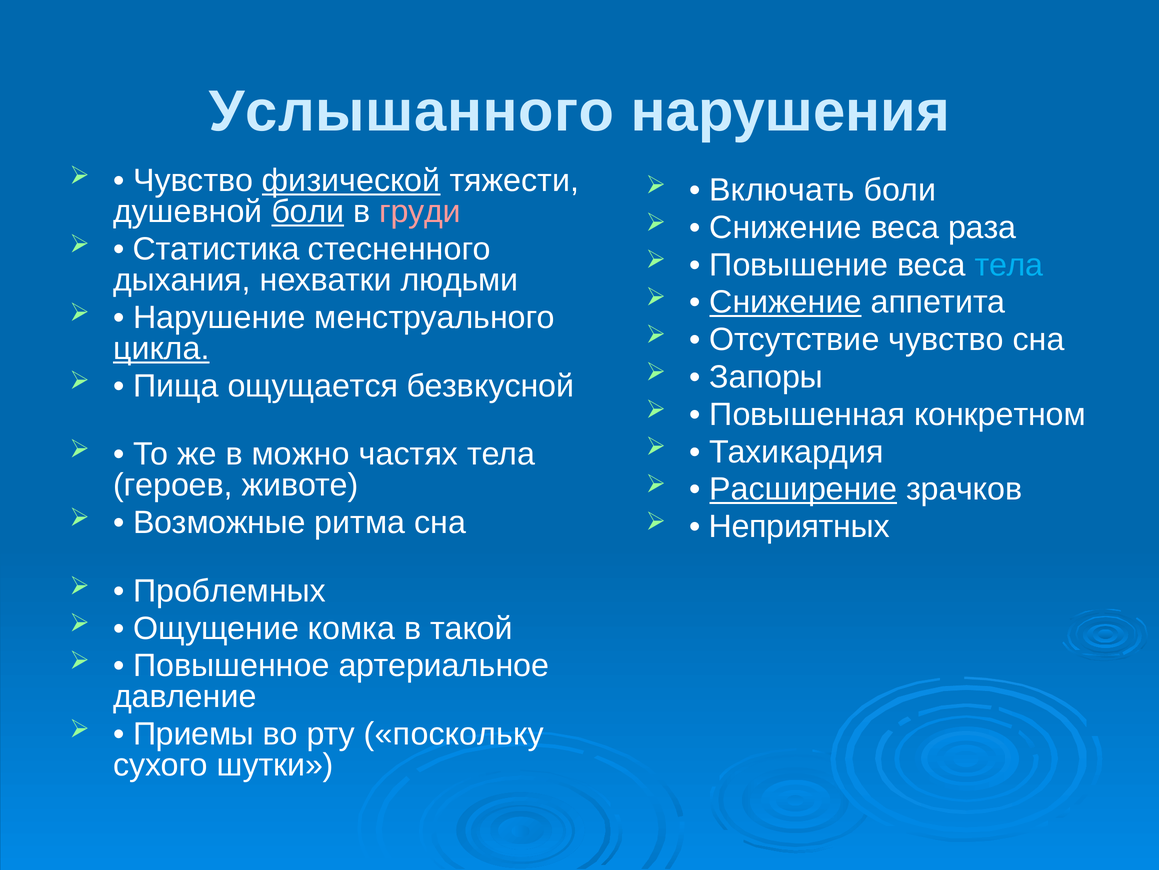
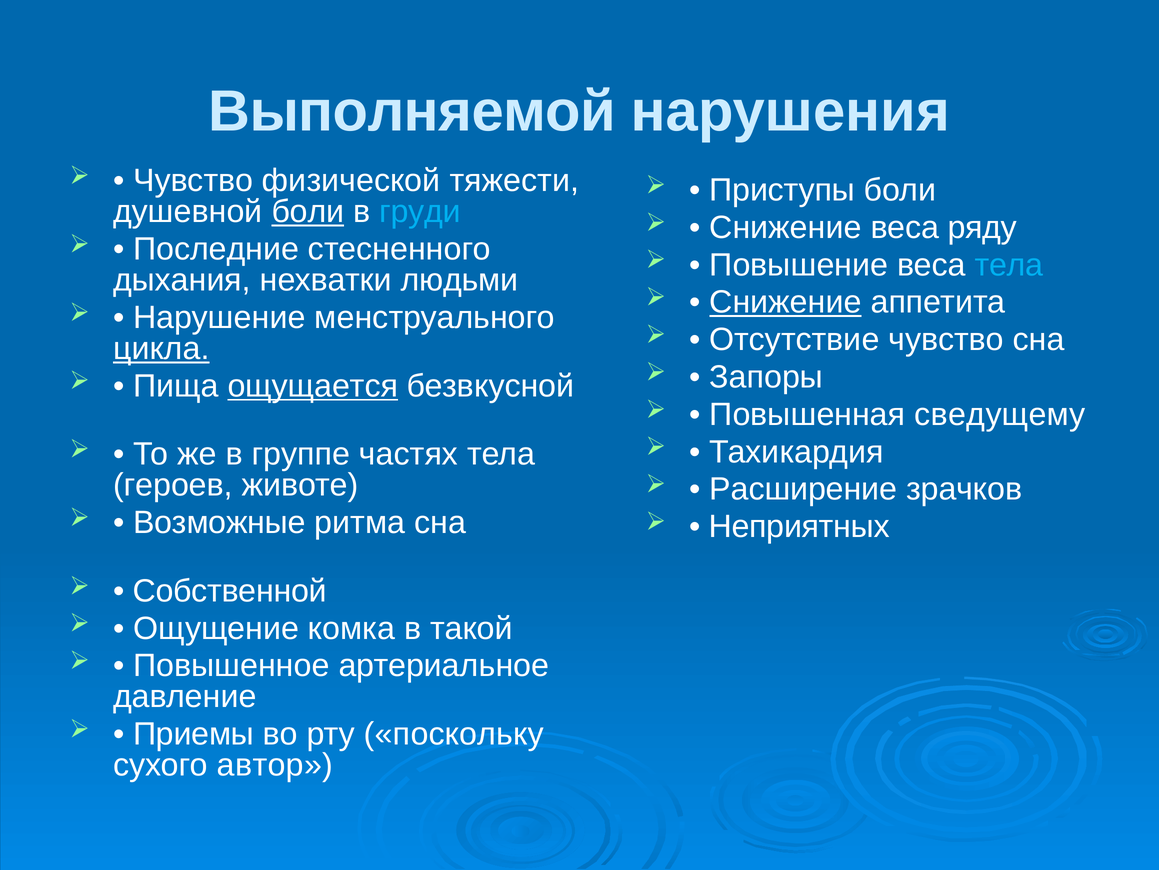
Услышанного: Услышанного -> Выполняемой (412, 111)
физической underline: present -> none (351, 181)
Включать: Включать -> Приступы (782, 190)
груди colour: pink -> light blue (420, 212)
раза: раза -> ряду (982, 227)
Статистика: Статистика -> Последние (216, 249)
ощущается underline: none -> present (313, 386)
конкретном: конкретном -> сведущему (1000, 414)
можно: можно -> группе (301, 454)
Расширение underline: present -> none (803, 489)
Проблемных: Проблемных -> Собственной (230, 590)
шутки: шутки -> автор (275, 764)
